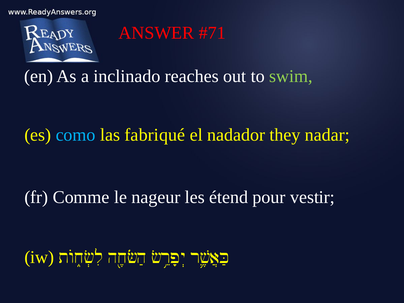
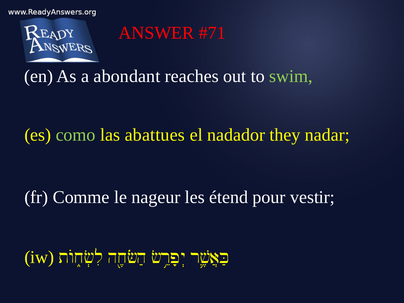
inclinado: inclinado -> abondant (127, 76)
como colour: light blue -> light green (76, 135)
fabriqué: fabriqué -> abattues (155, 135)
